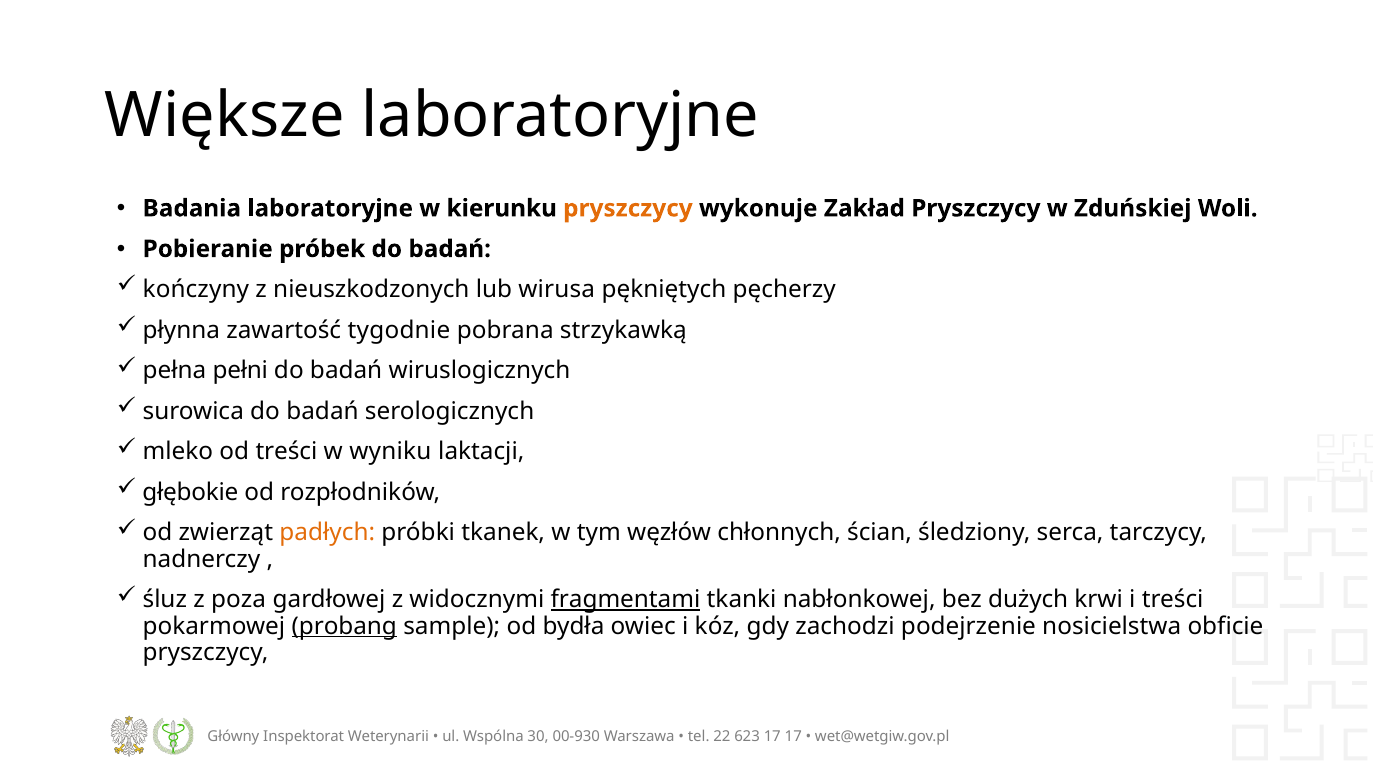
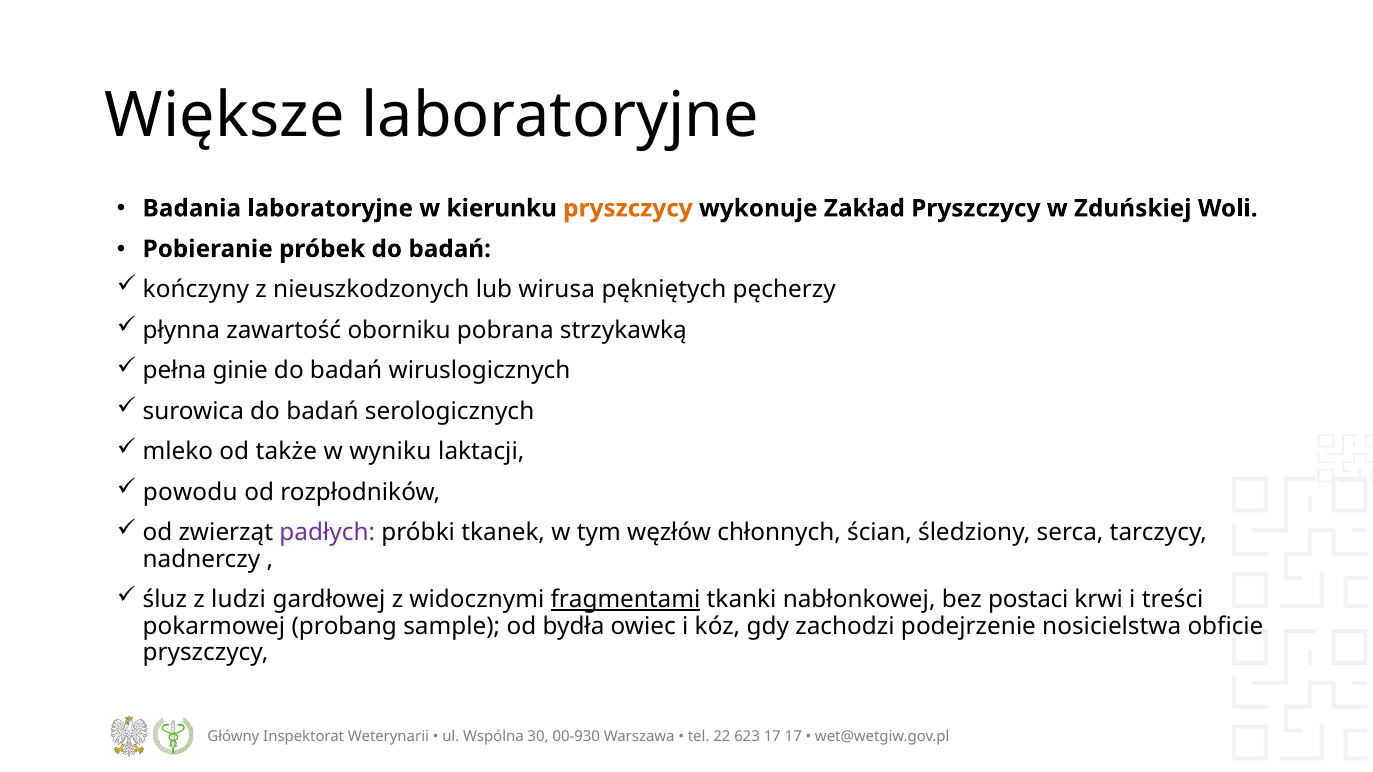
tygodnie: tygodnie -> oborniku (399, 330)
pełni: pełni -> ginie (240, 371)
od treści: treści -> także (286, 452)
głębokie: głębokie -> powodu (190, 493)
padłych colour: orange -> purple (327, 533)
poza: poza -> ludzi (238, 600)
dużych: dużych -> postaci (1028, 600)
probang underline: present -> none (344, 626)
